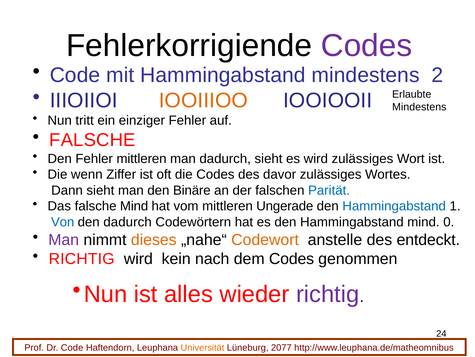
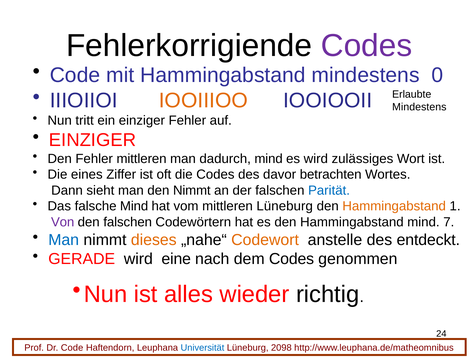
2: 2 -> 0 (437, 75)
FALSCHE: FALSCHE -> EINZIGER (93, 140)
dadurch sieht: sieht -> mind (269, 158)
wenn: wenn -> eines (87, 174)
davor zulässiges: zulässiges -> betrachten (331, 174)
den Binäre: Binäre -> Nimmt (192, 190)
mittleren Ungerade: Ungerade -> Lüneburg (285, 206)
Hammingabstand colour: blue -> orange (394, 206)
Von colour: blue -> purple (63, 222)
den dadurch: dadurch -> falschen (128, 222)
0: 0 -> 7 (449, 222)
Man colour: purple -> blue (64, 239)
RICHTIG: RICHTIG -> GERADE (82, 258)
kein: kein -> eine (176, 258)
richtig colour: purple -> black (328, 294)
Universität colour: orange -> blue (202, 347)
2077: 2077 -> 2098 (281, 347)
